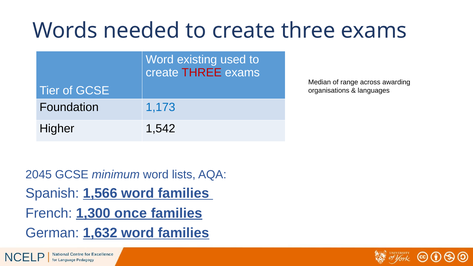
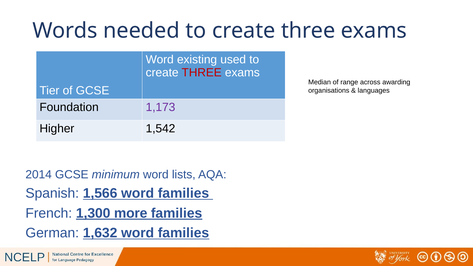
1,173 colour: blue -> purple (161, 107)
2045: 2045 -> 2014 (39, 175)
once: once -> more (131, 213)
